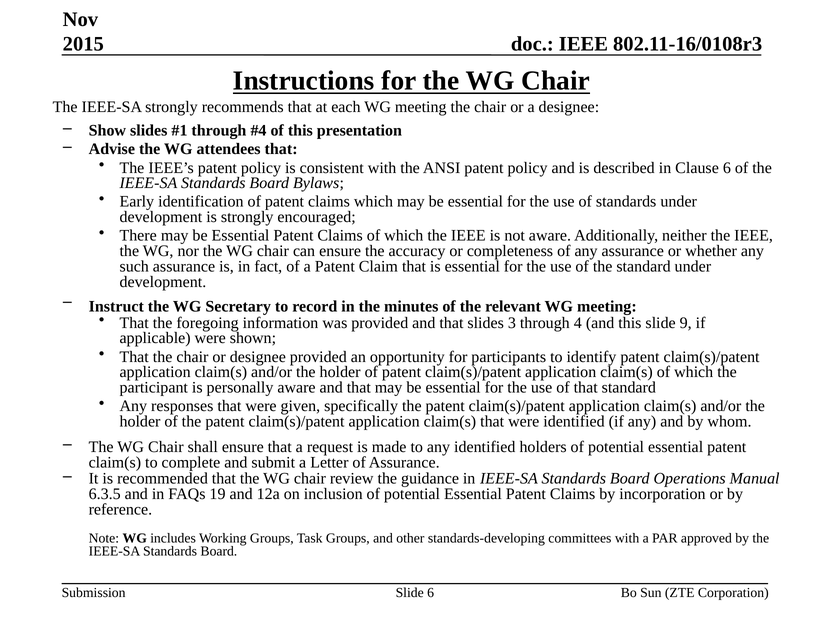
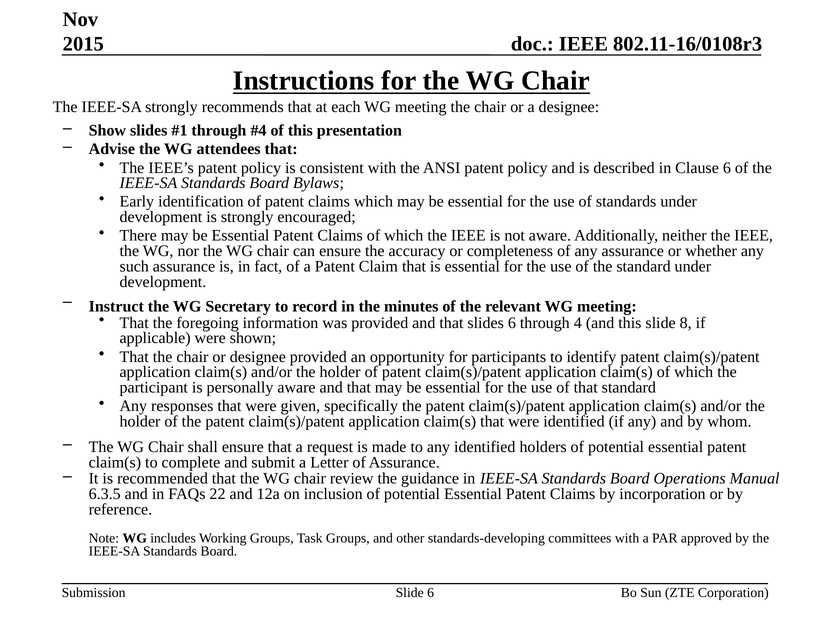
slides 3: 3 -> 6 (512, 322)
9: 9 -> 8 (686, 322)
19: 19 -> 22 (217, 493)
